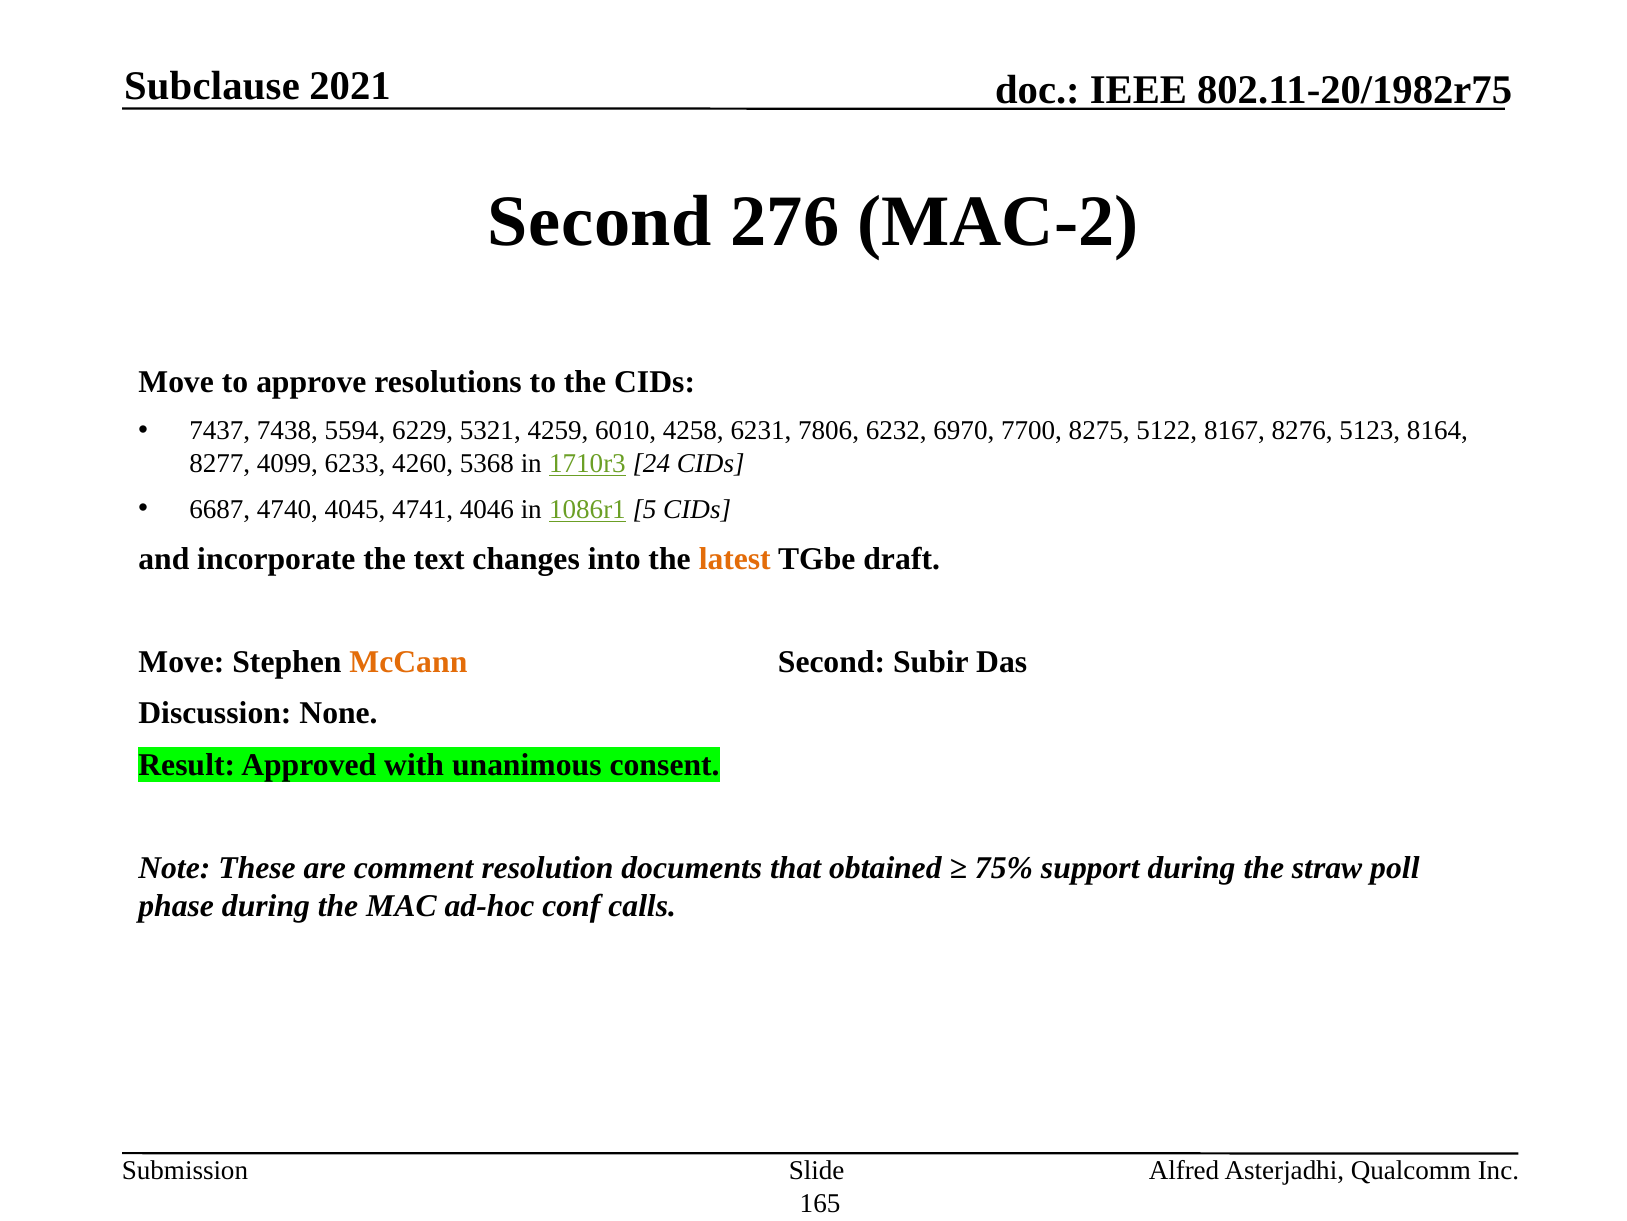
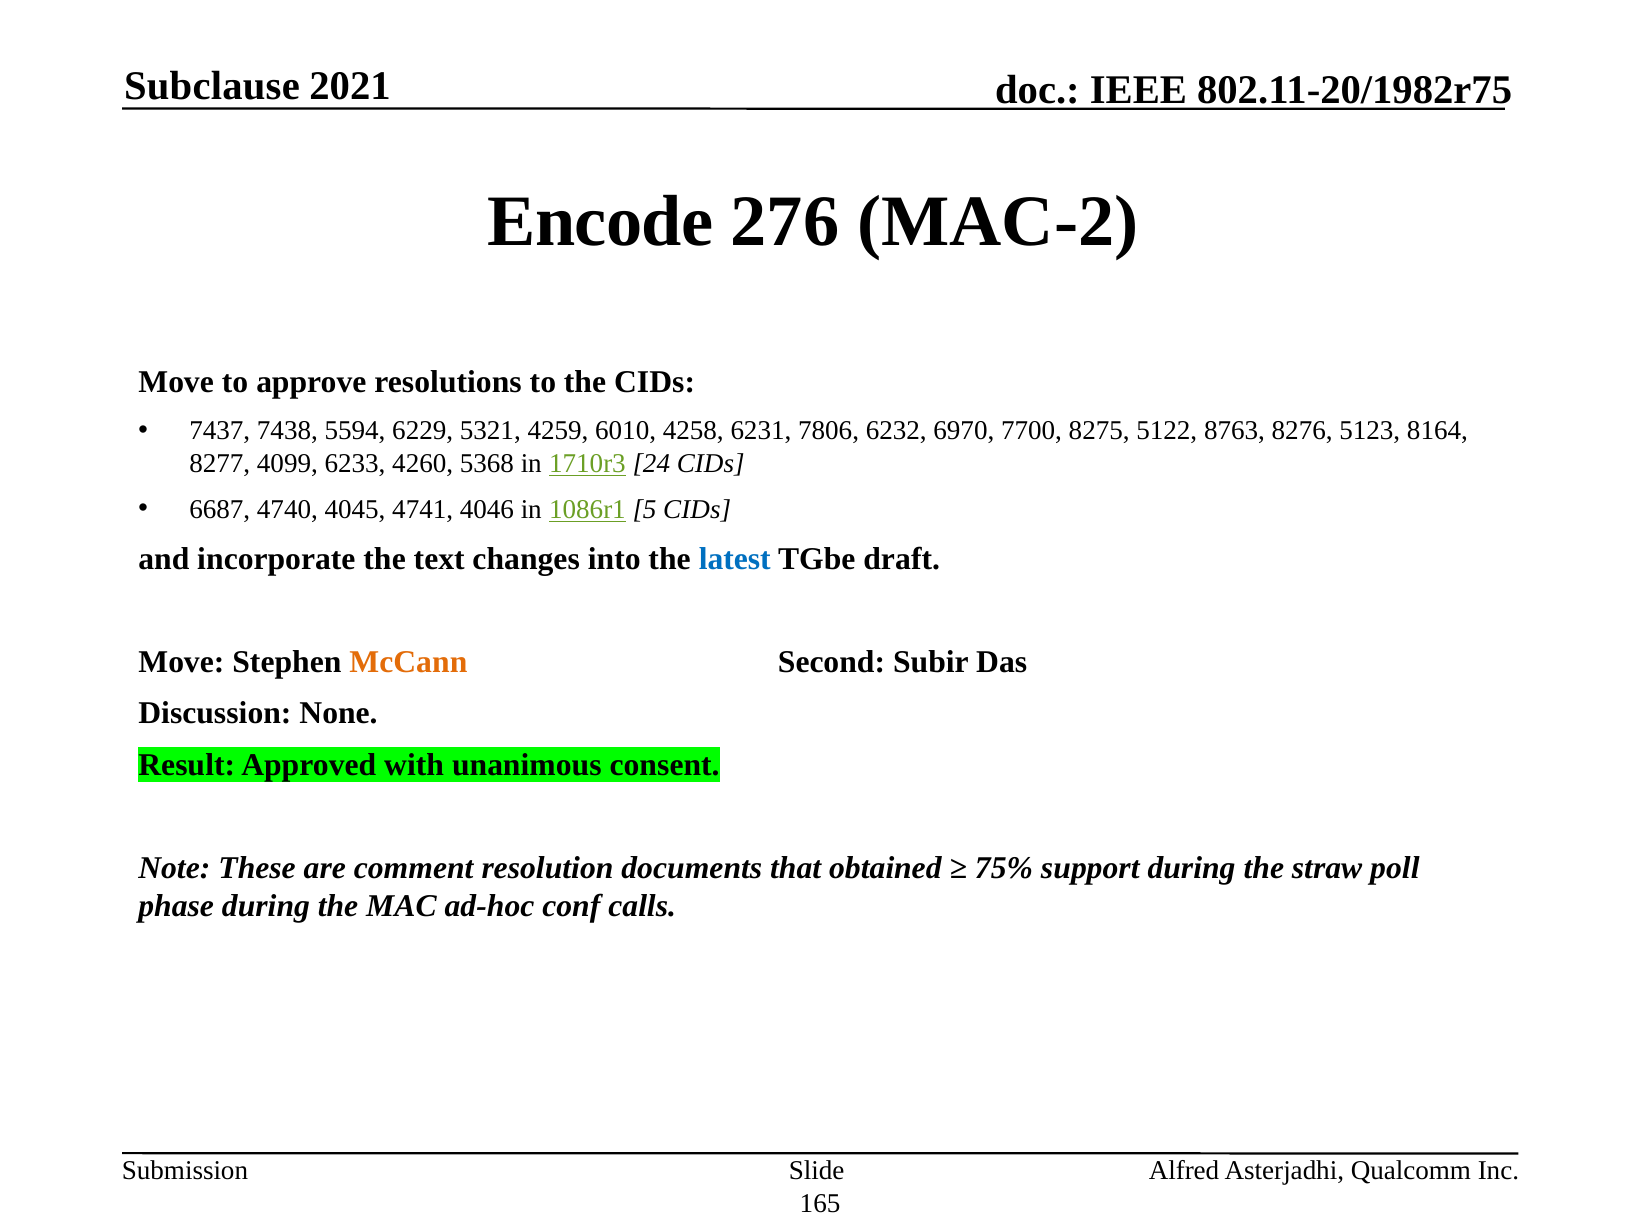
Second: Second -> Encode (600, 222)
8167: 8167 -> 8763 (1235, 430)
latest colour: orange -> blue (735, 558)
